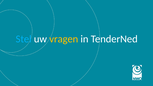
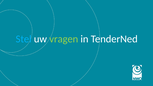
vragen colour: yellow -> light green (64, 39)
